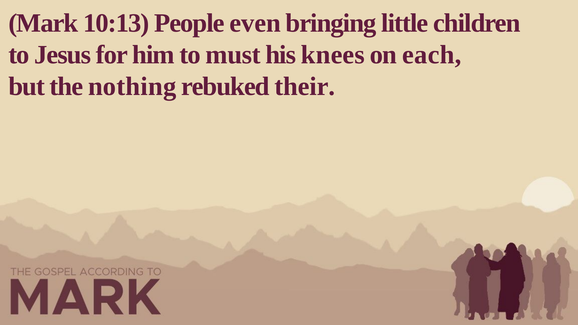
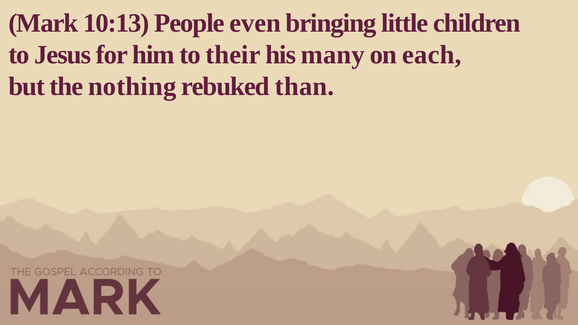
must: must -> their (233, 55)
knees: knees -> many (333, 55)
their: their -> than (305, 87)
